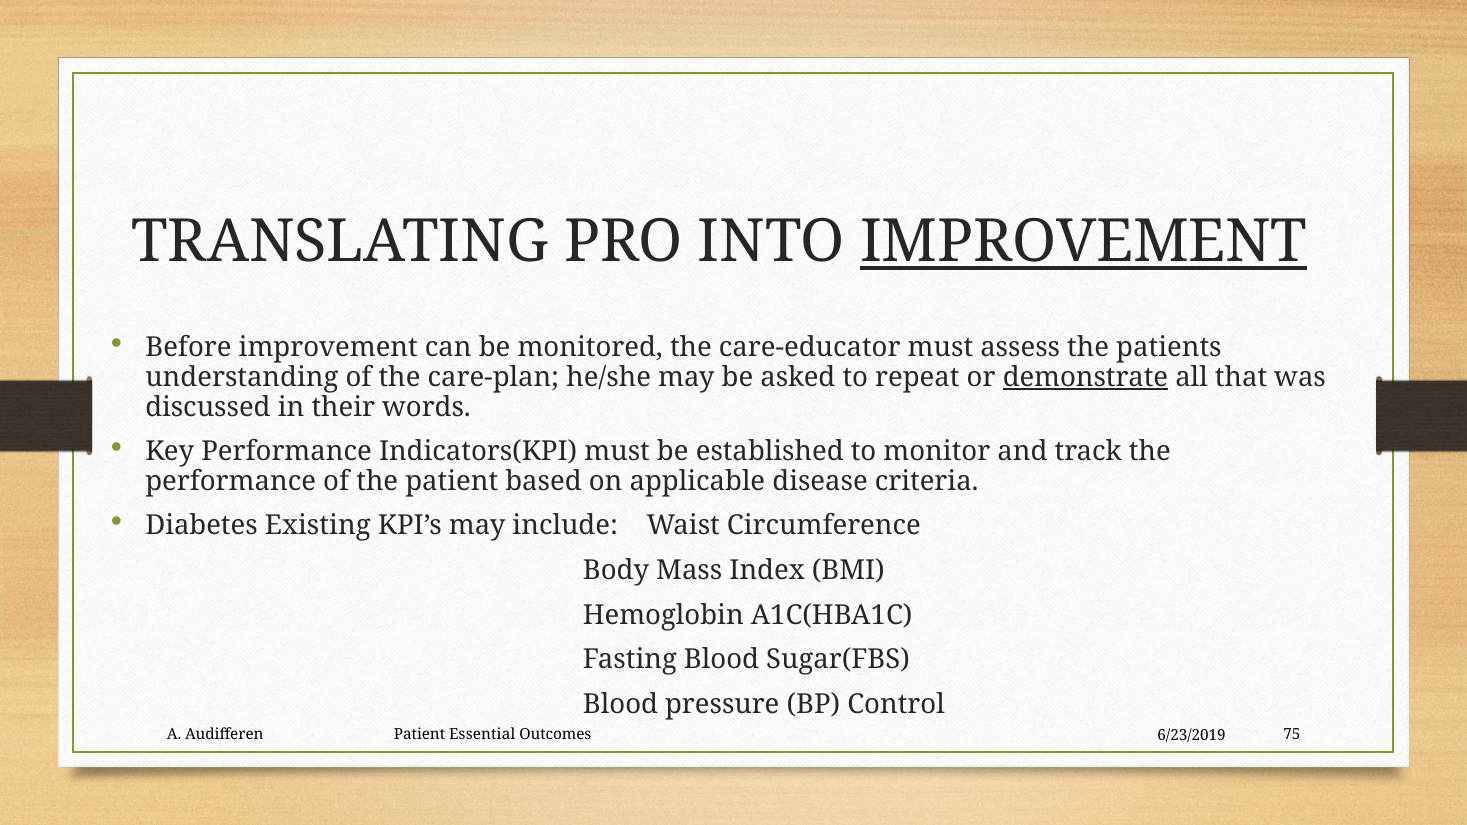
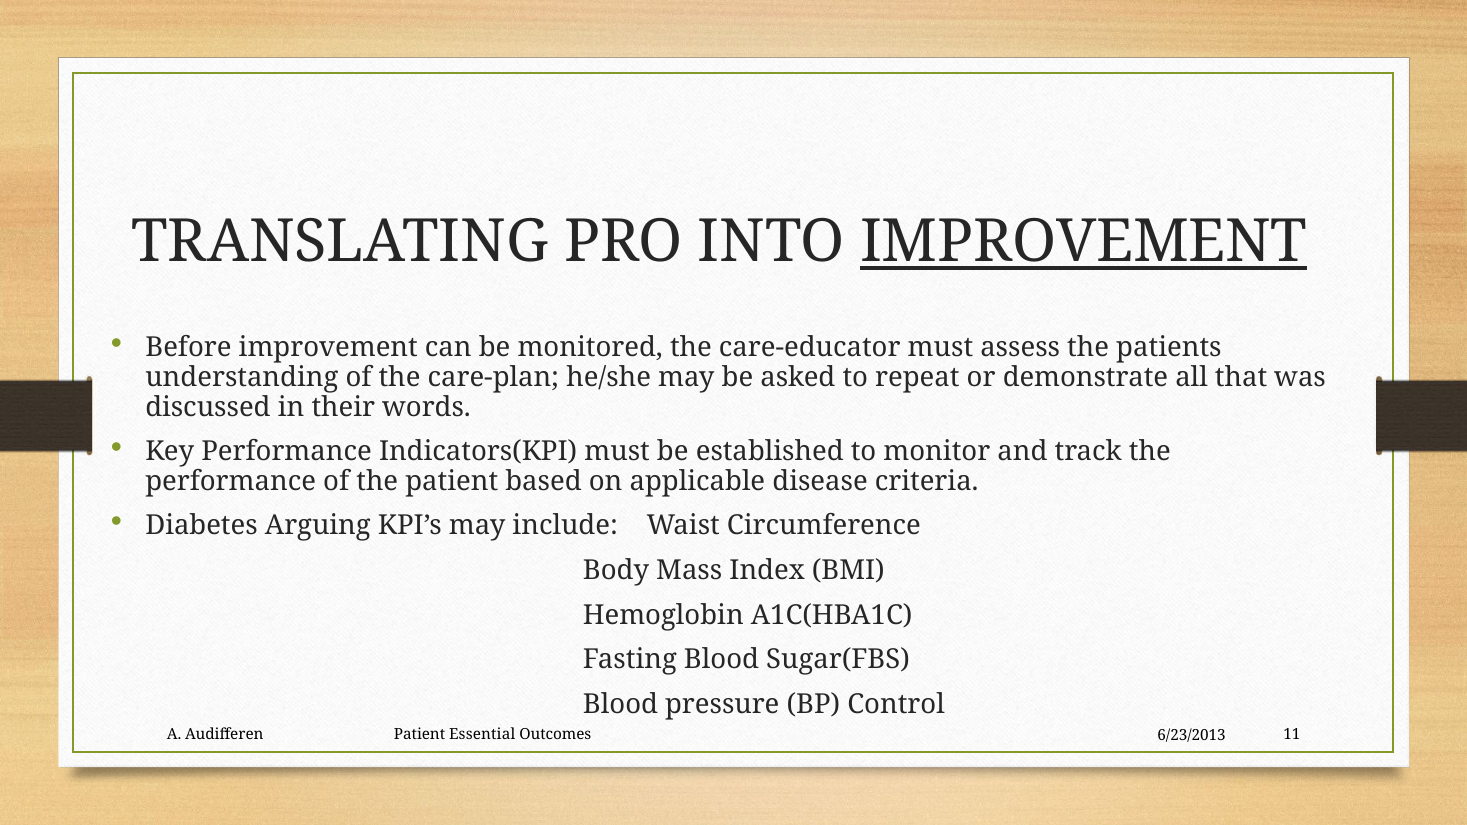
demonstrate underline: present -> none (1085, 378)
Existing: Existing -> Arguing (318, 526)
75: 75 -> 11 (1292, 735)
6/23/2019: 6/23/2019 -> 6/23/2013 (1192, 736)
